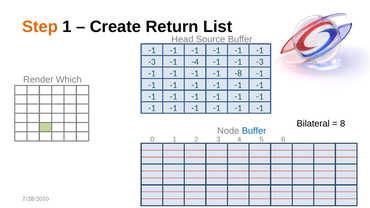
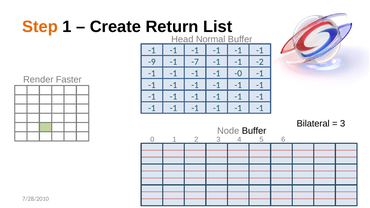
Source: Source -> Normal (211, 39)
-3: -3 -> -9 (152, 62)
-4: -4 -> -7 (195, 62)
-3: -3 -> -2 (260, 62)
-8: -8 -> -0 (238, 73)
Which: Which -> Faster (69, 80)
8: 8 -> 3 (343, 124)
Buffer colour: blue -> black (254, 131)
